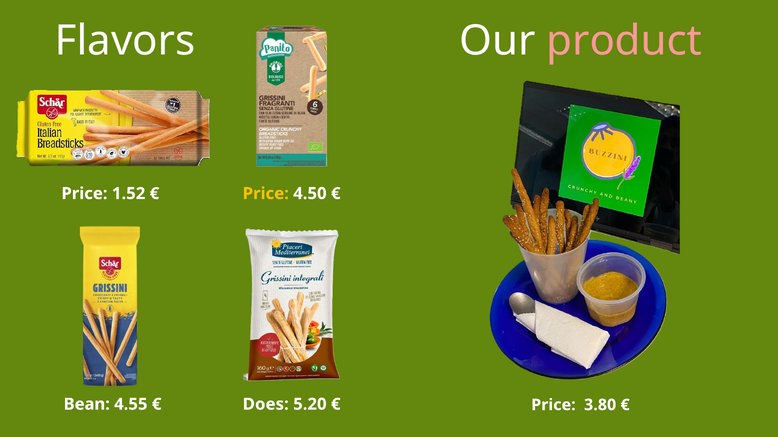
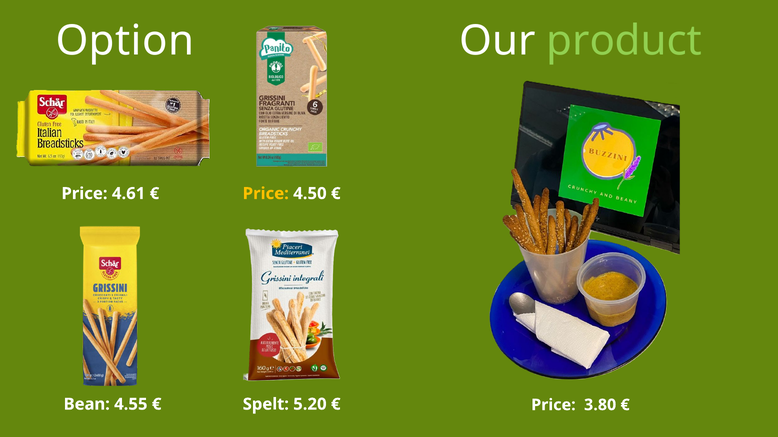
Flavors: Flavors -> Option (125, 41)
product colour: pink -> light green (624, 41)
1.52: 1.52 -> 4.61 (129, 194)
Does: Does -> Spelt (266, 405)
